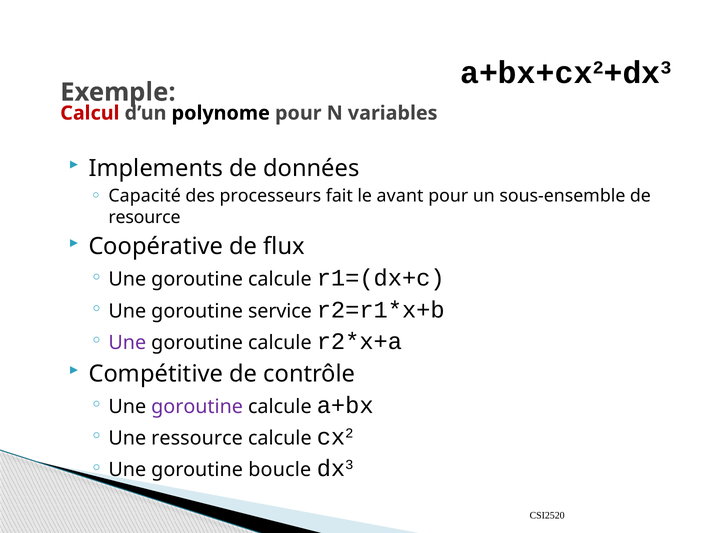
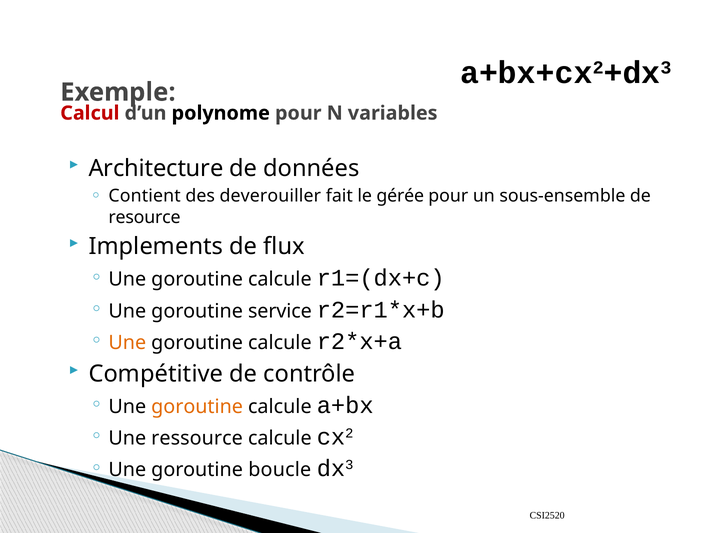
Implements: Implements -> Architecture (156, 168)
Capacité: Capacité -> Contient (145, 196)
processeurs: processeurs -> deverouiller (270, 196)
avant: avant -> gérée (400, 196)
Coopérative: Coopérative -> Implements (156, 246)
Une colour: purple -> orange (127, 342)
goroutine colour: purple -> orange (197, 406)
